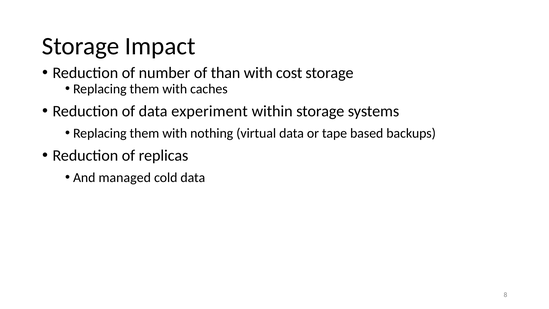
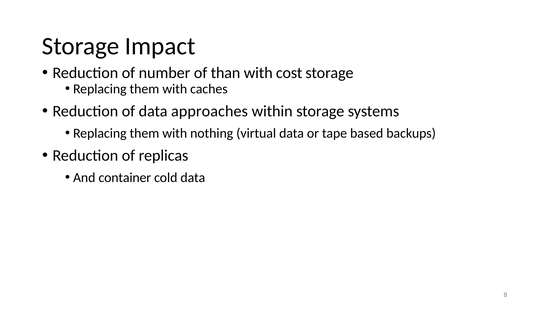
experiment: experiment -> approaches (209, 111)
managed: managed -> container (125, 178)
